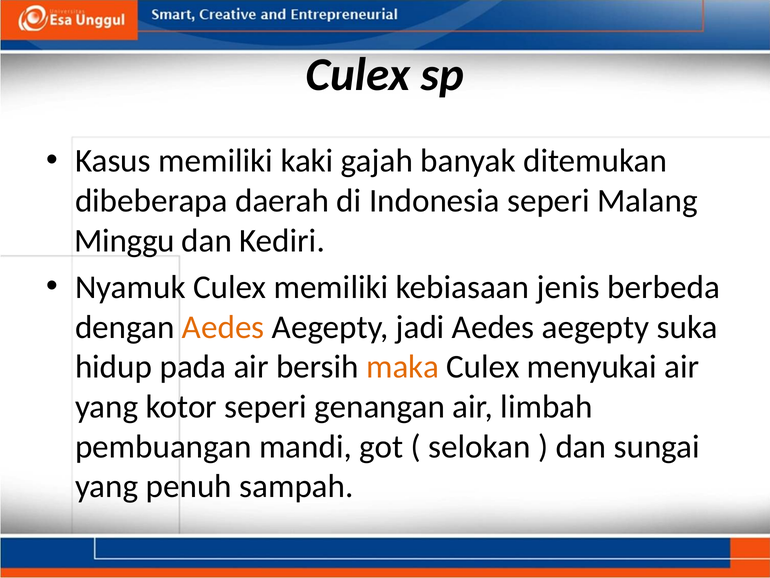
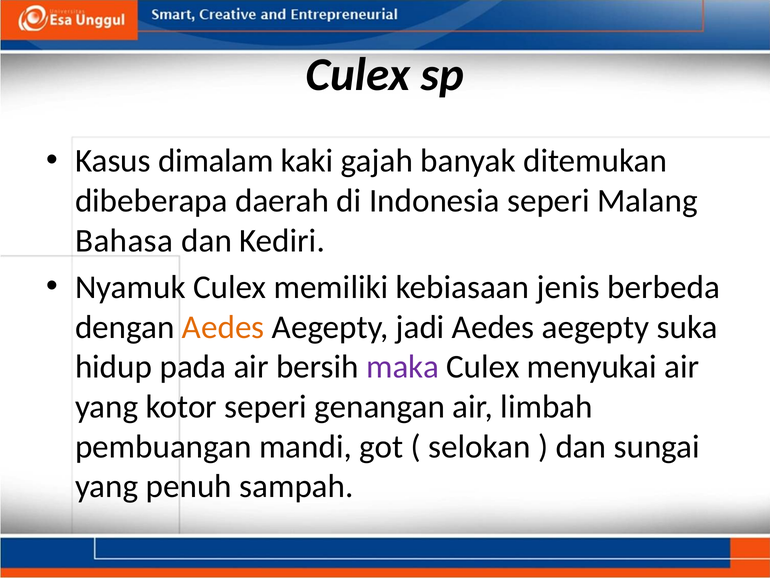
Kasus memiliki: memiliki -> dimalam (216, 161)
Minggu: Minggu -> Bahasa (124, 240)
maka colour: orange -> purple (403, 367)
